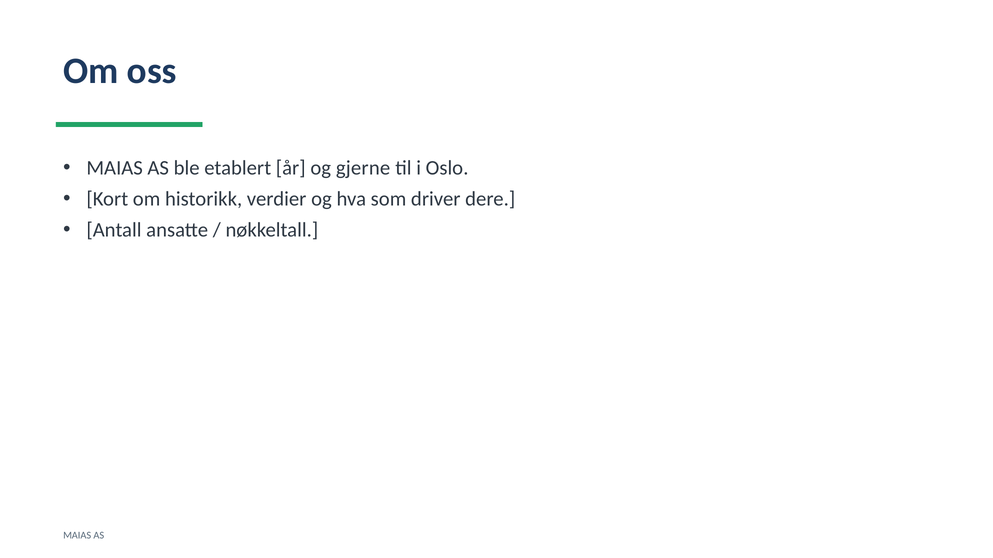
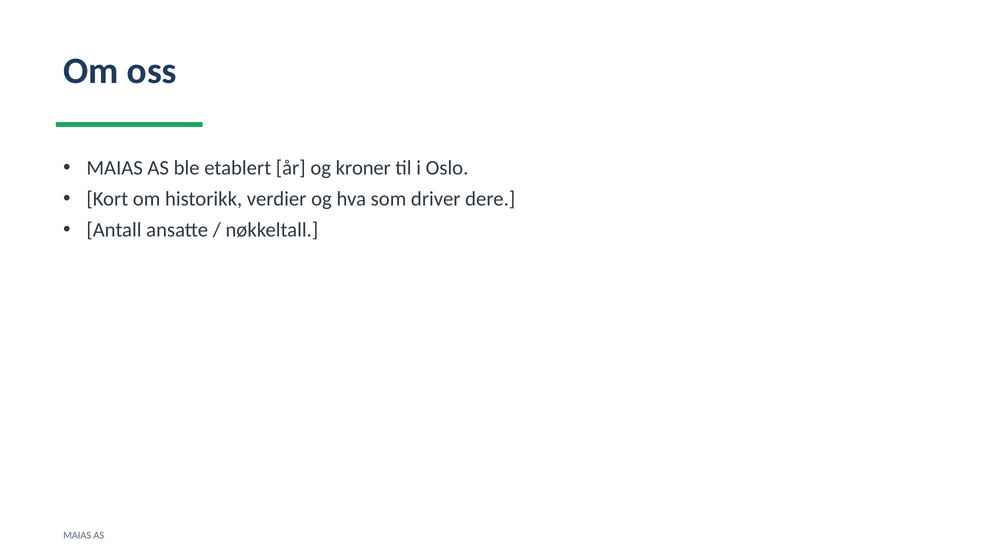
gjerne: gjerne -> kroner (363, 168)
